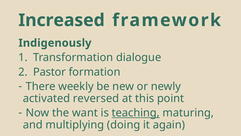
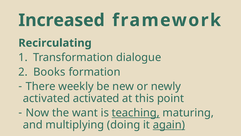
Indigenously: Indigenously -> Recirculating (55, 43)
Pastor: Pastor -> Books (49, 72)
activated reversed: reversed -> activated (96, 98)
again underline: none -> present (169, 124)
